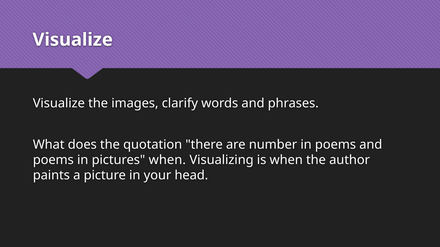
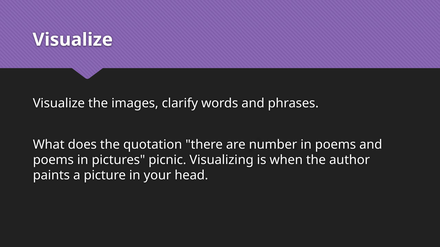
pictures when: when -> picnic (167, 160)
